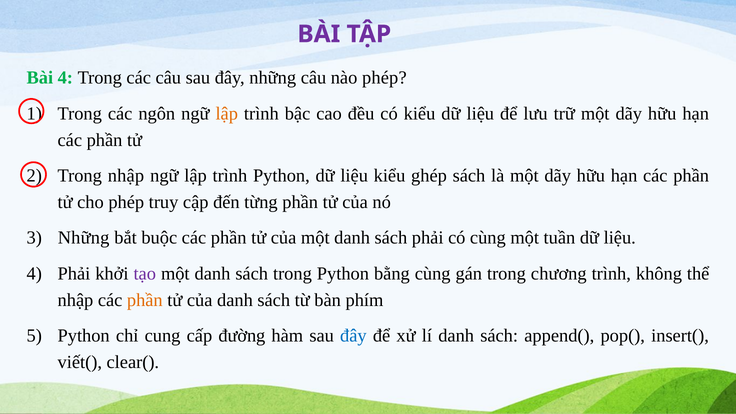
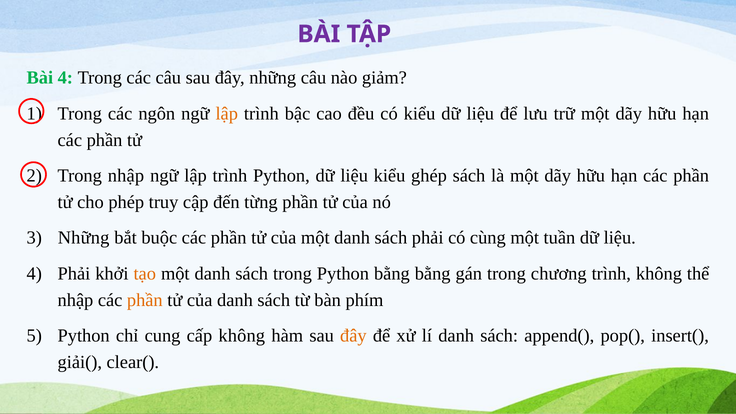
nào phép: phép -> giảm (384, 78)
tạo colour: purple -> orange (145, 274)
bằng cùng: cùng -> bằng (433, 274)
cấp đường: đường -> không (242, 336)
đây colour: blue -> orange (353, 336)
viết(: viết( -> giải( (80, 362)
